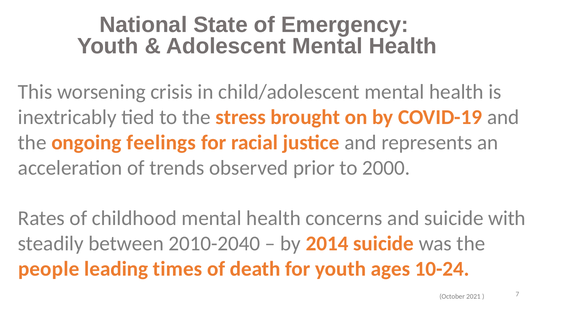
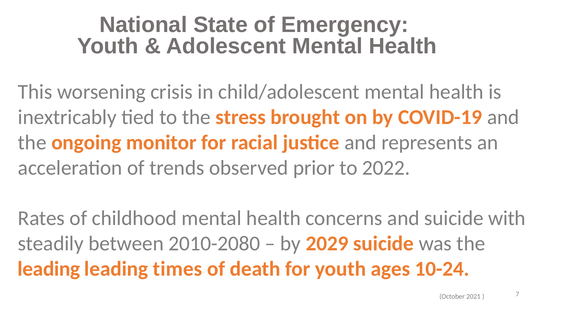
feelings: feelings -> monitor (161, 143)
2000: 2000 -> 2022 (386, 168)
2010-2040: 2010-2040 -> 2010-2080 (214, 244)
2014: 2014 -> 2029 (327, 244)
people: people -> leading (49, 269)
